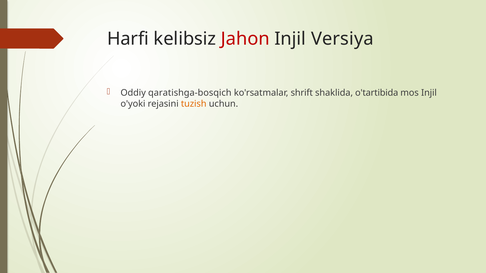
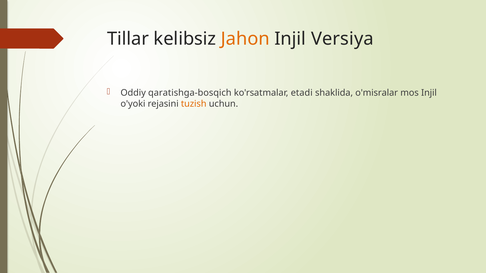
Harfi: Harfi -> Tillar (128, 39)
Jahon colour: red -> orange (245, 39)
shrift: shrift -> etadi (302, 93)
o'tartibida: o'tartibida -> o'misralar (377, 93)
